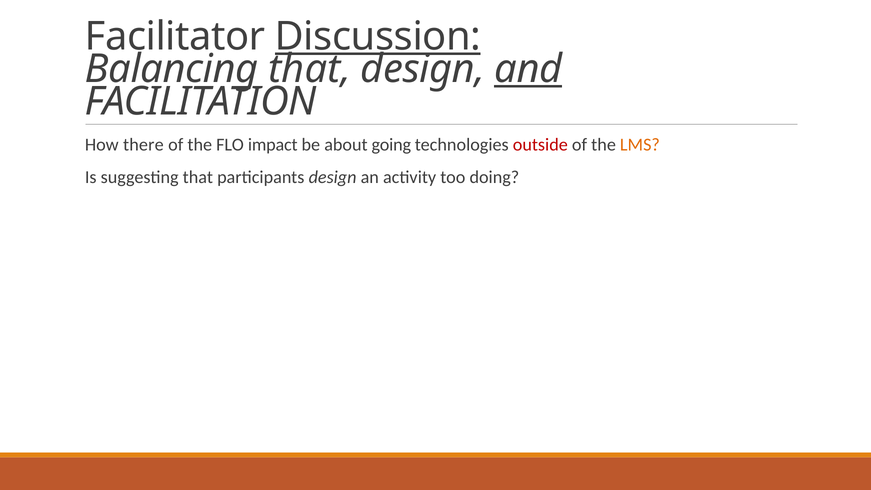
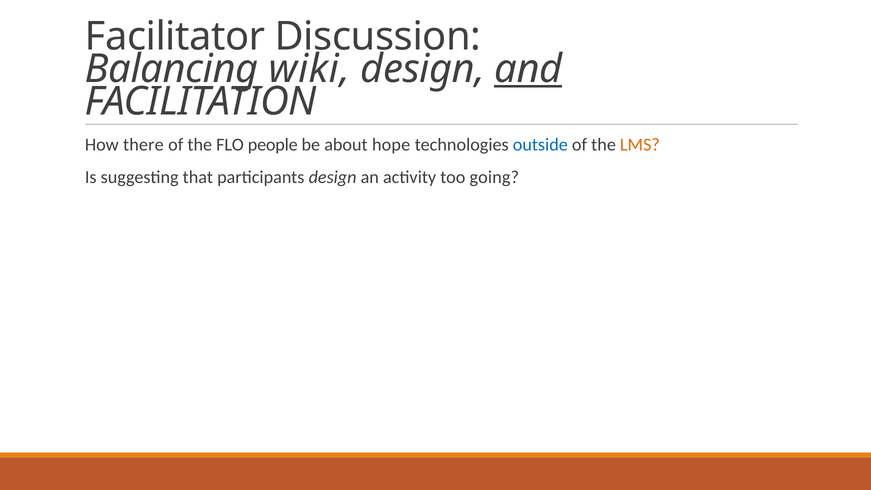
Discussion underline: present -> none (378, 37)
Balancing that: that -> wiki (309, 69)
impact: impact -> people (273, 145)
going: going -> hope (391, 145)
outside colour: red -> blue (540, 145)
doing: doing -> going (494, 177)
